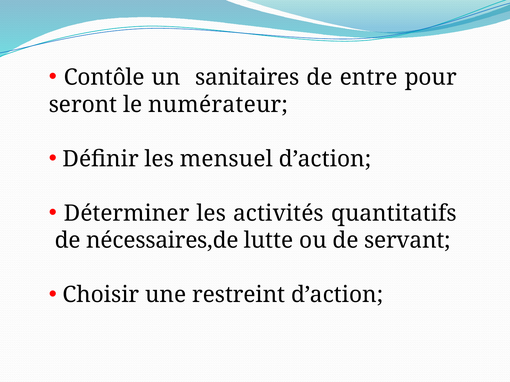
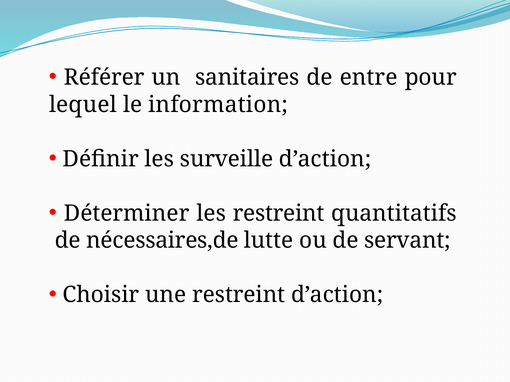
Contôle: Contôle -> Référer (104, 77)
seront: seront -> lequel (83, 105)
numérateur: numérateur -> information (218, 105)
mensuel: mensuel -> surveille (227, 159)
les activités: activités -> restreint (279, 214)
